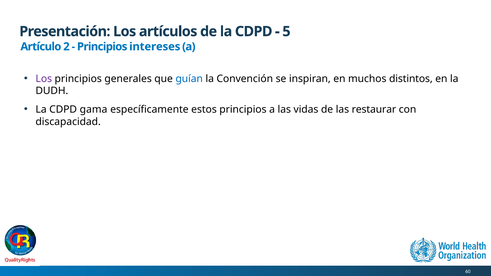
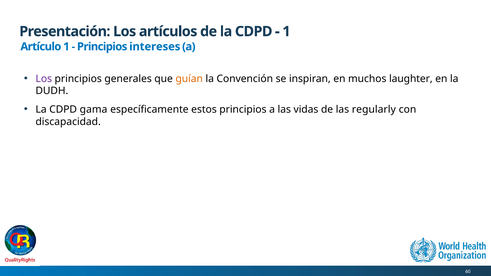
5: 5 -> 1 (286, 31)
Artículo 2: 2 -> 1 (66, 47)
guían colour: blue -> orange (189, 79)
distintos: distintos -> laughter (411, 79)
restaurar: restaurar -> regularly (374, 109)
